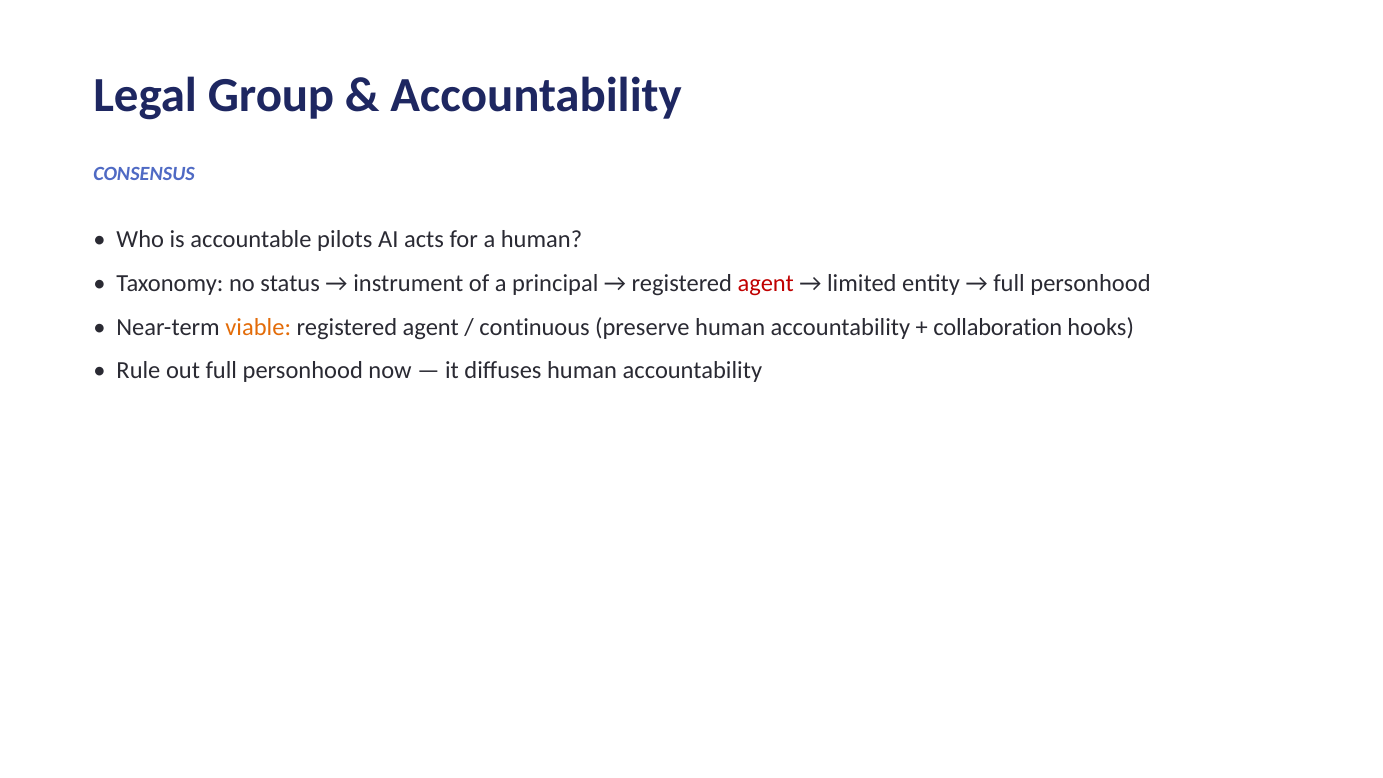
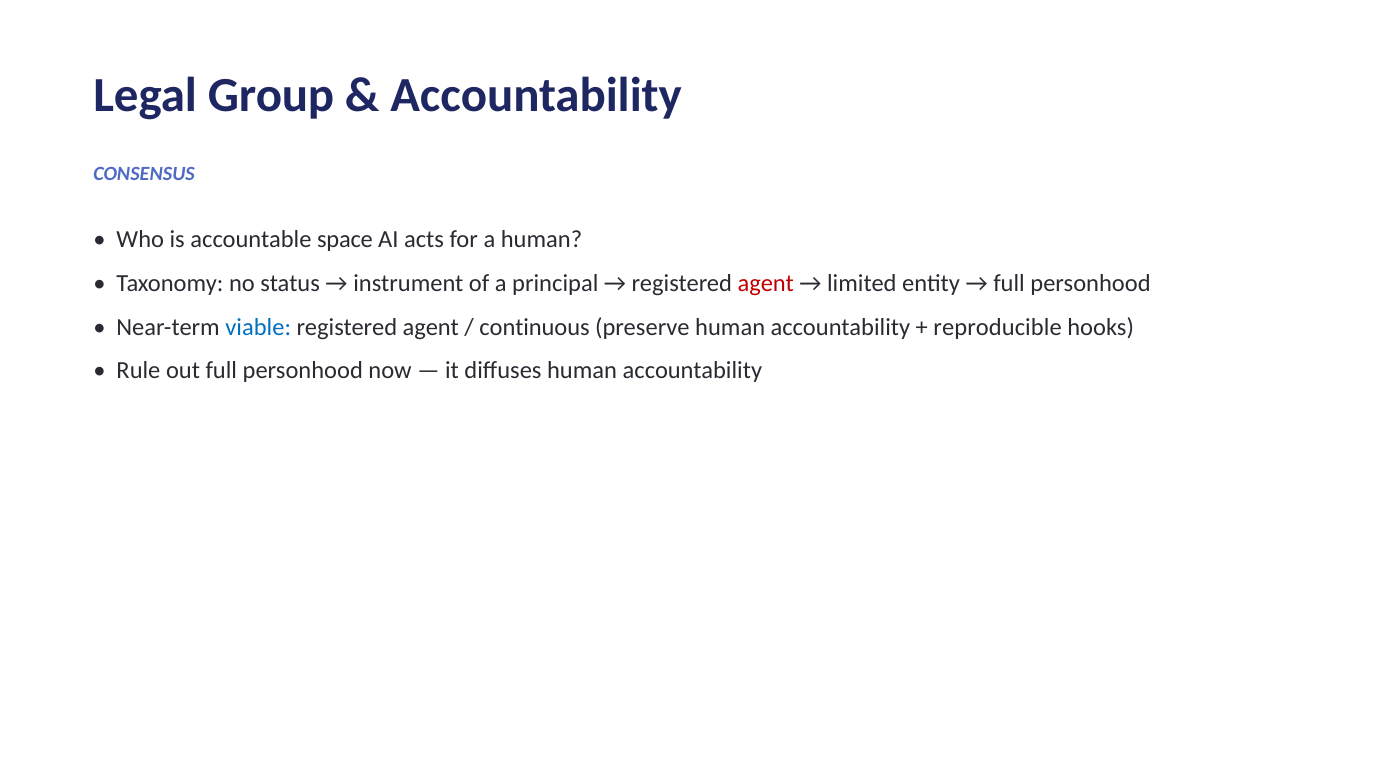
pilots: pilots -> space (345, 239)
viable colour: orange -> blue (258, 327)
collaboration: collaboration -> reproducible (998, 327)
